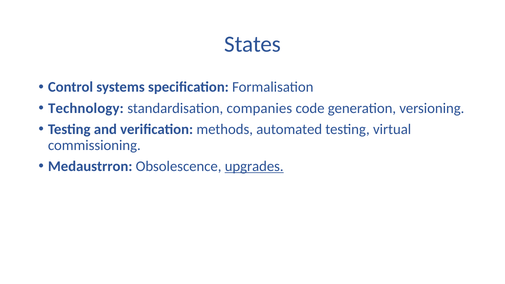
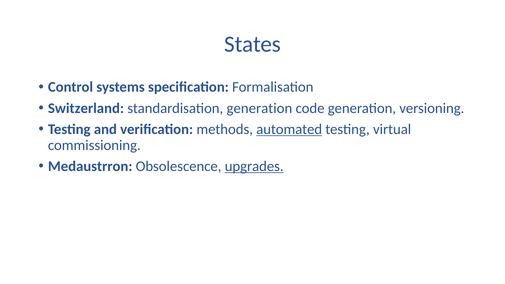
Technology: Technology -> Switzerland (86, 108)
standardisation companies: companies -> generation (259, 108)
automated underline: none -> present (289, 129)
